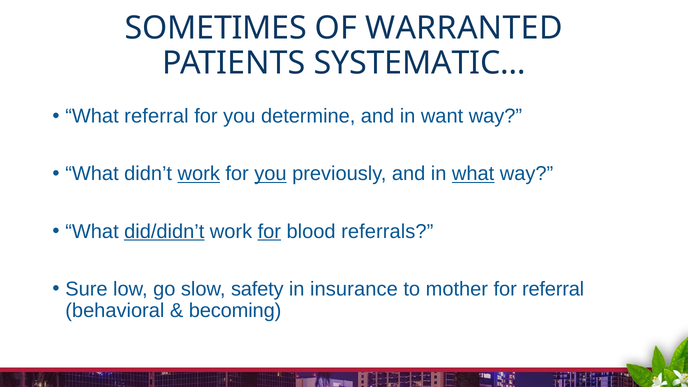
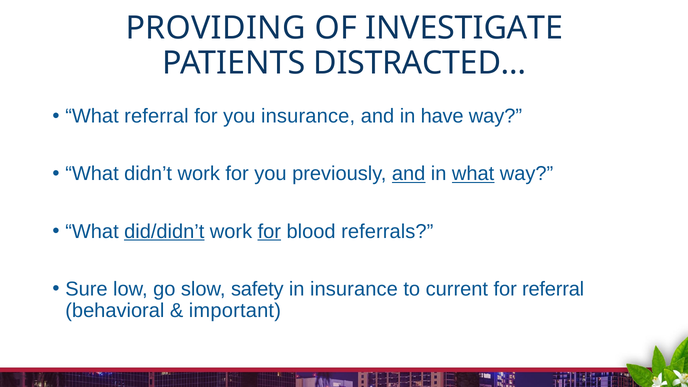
SOMETIMES: SOMETIMES -> PROVIDING (216, 28)
WARRANTED: WARRANTED -> INVESTIGATE (464, 28)
SYSTEMATIC…: SYSTEMATIC… -> DISTRACTED… (420, 63)
you determine: determine -> insurance (308, 116)
want: want -> have (442, 116)
work underline: present -> none (199, 174)
you underline: present -> none (270, 174)
and underline: none -> present (409, 174)
mother: mother -> current (457, 289)
becoming: becoming -> important (235, 311)
